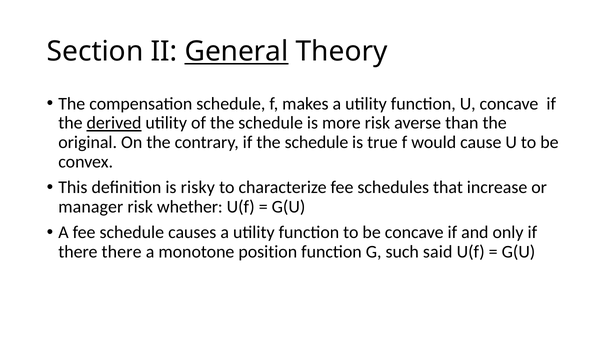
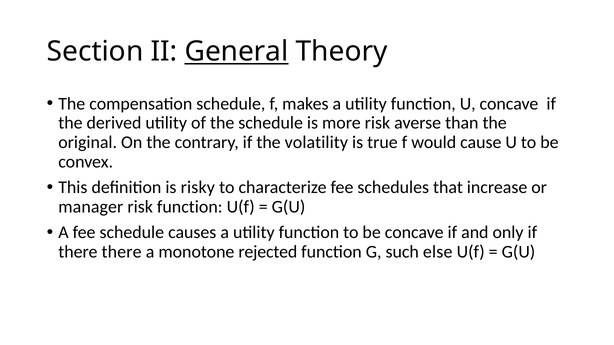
derived underline: present -> none (114, 123)
if the schedule: schedule -> volatility (316, 142)
risk whether: whether -> function (190, 207)
position: position -> rejected (268, 252)
said: said -> else (438, 252)
